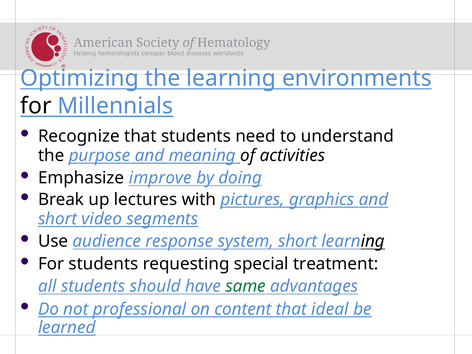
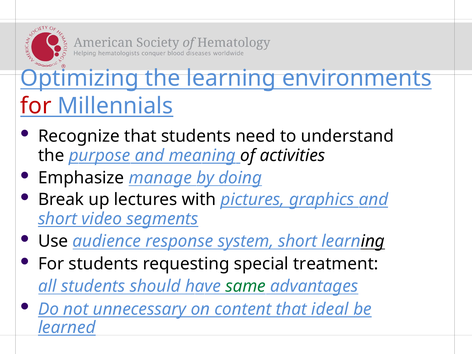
for colour: black -> red (36, 106)
improve: improve -> manage (160, 178)
professional: professional -> unnecessary (140, 309)
